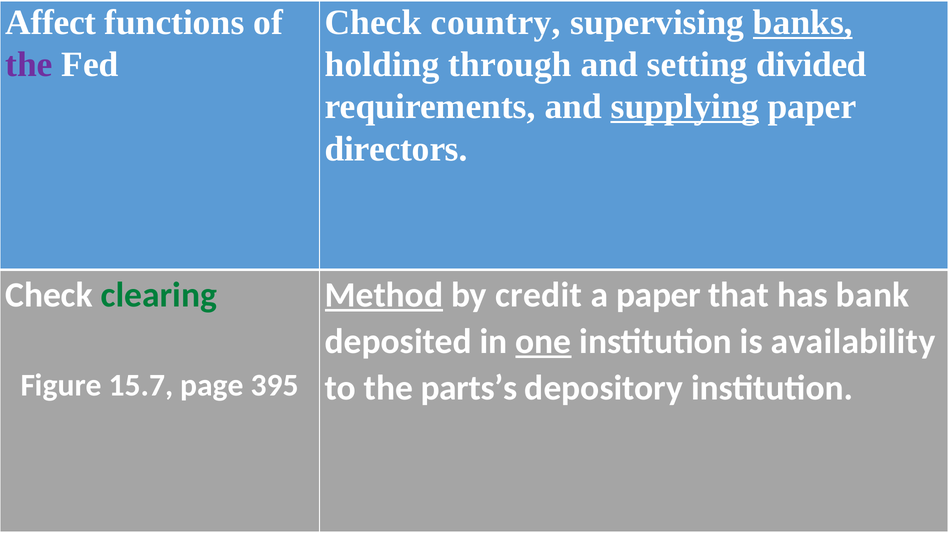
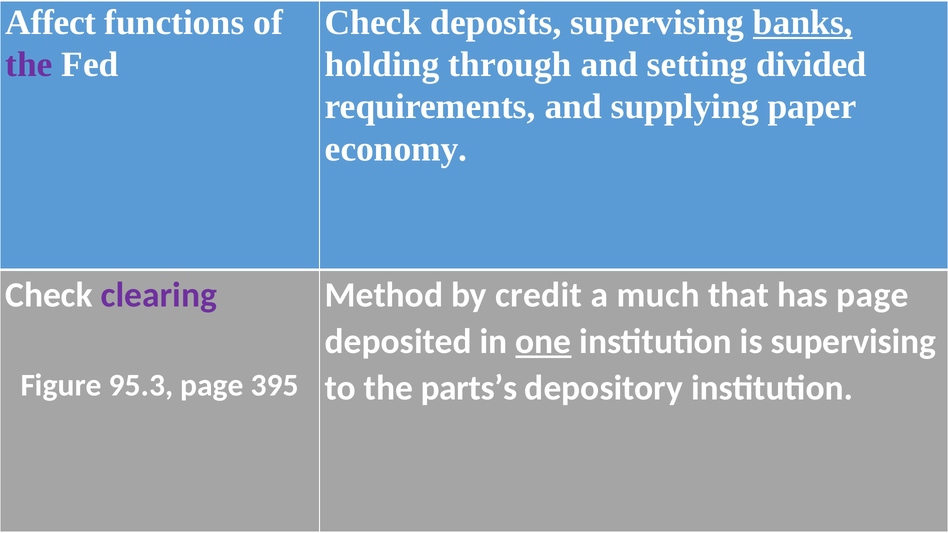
country: country -> deposits (496, 23)
supplying underline: present -> none (685, 107)
directors: directors -> economy (396, 149)
clearing colour: green -> purple (159, 295)
Method underline: present -> none (384, 295)
a paper: paper -> much (658, 295)
has bank: bank -> page (873, 295)
is availability: availability -> supervising (853, 342)
15.7: 15.7 -> 95.3 (141, 385)
